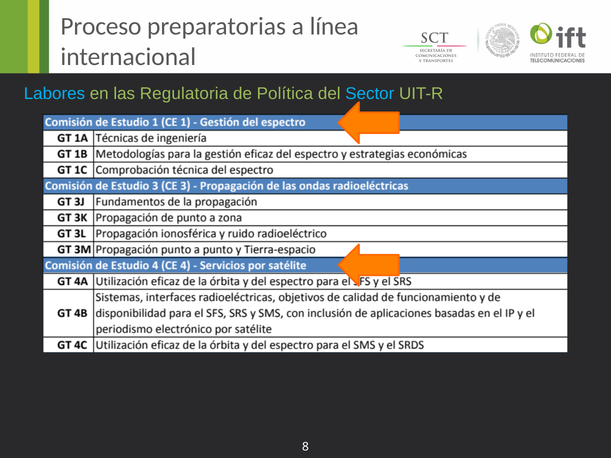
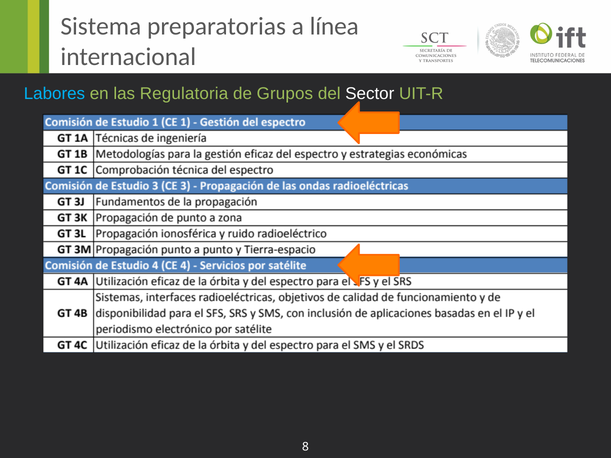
Proceso: Proceso -> Sistema (101, 26)
Política: Política -> Grupos (285, 94)
Sector colour: light blue -> white (370, 94)
